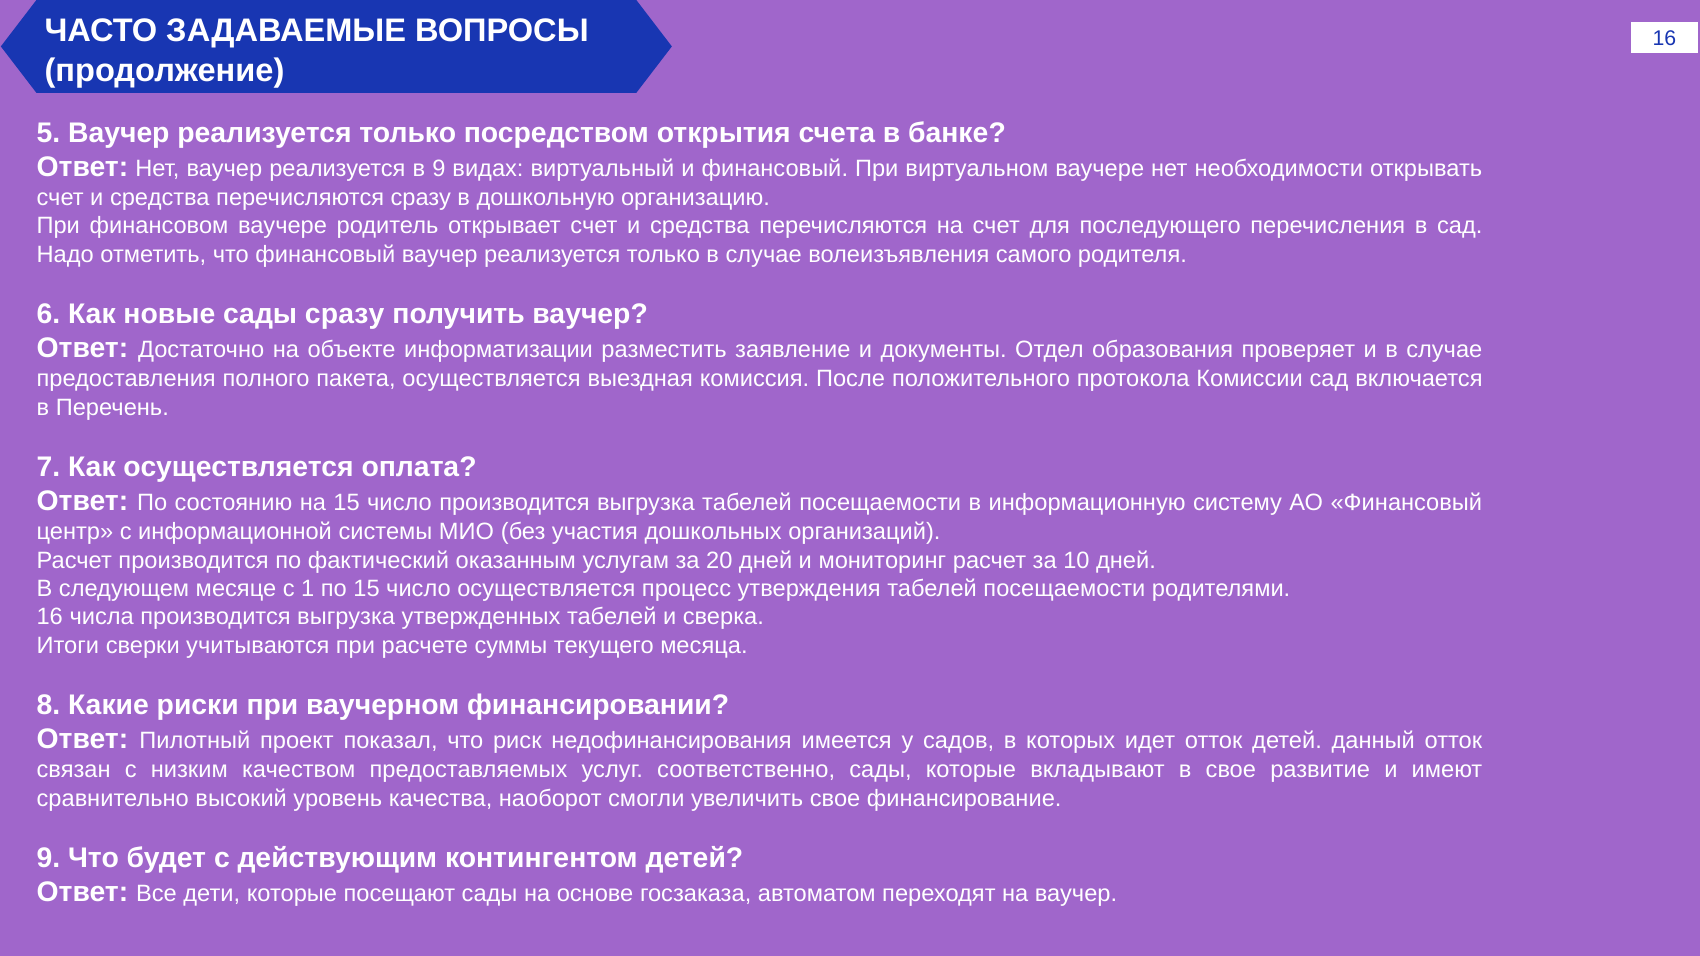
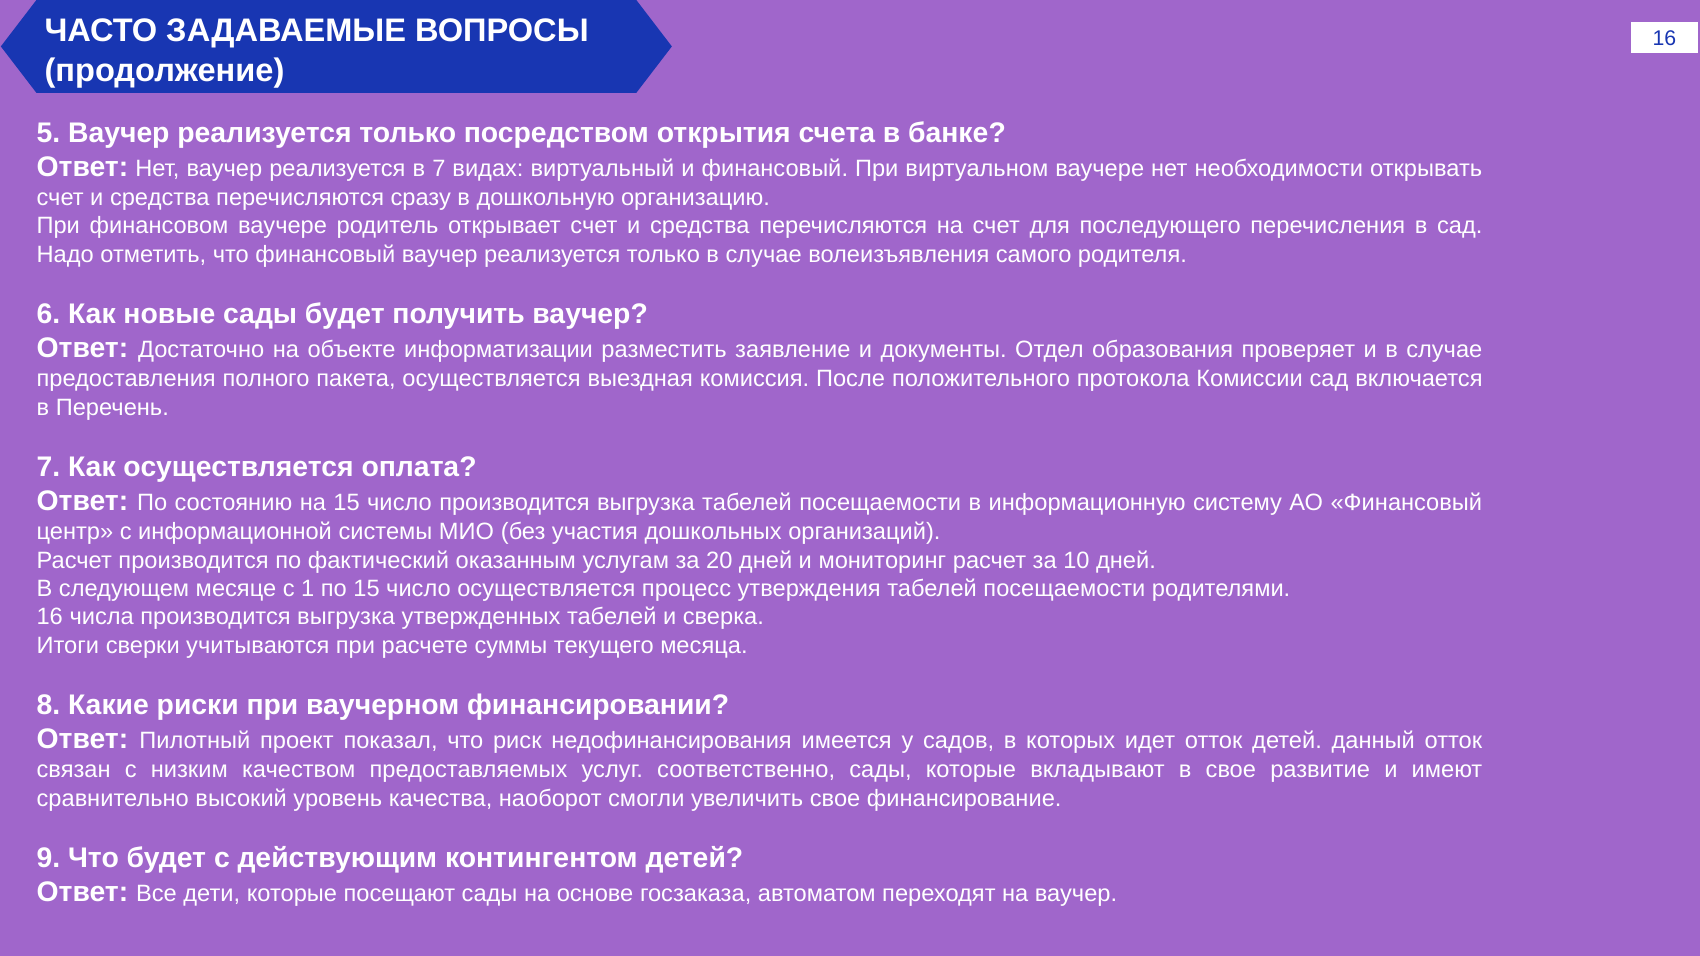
в 9: 9 -> 7 (439, 168)
сады сразу: сразу -> будет (345, 314)
